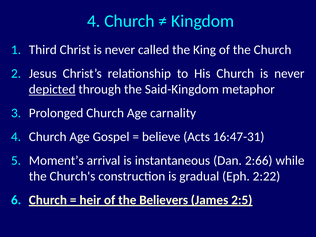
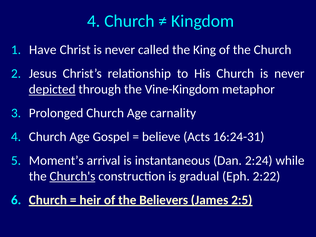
Third: Third -> Have (43, 50)
Said-Kingdom: Said-Kingdom -> Vine-Kingdom (182, 89)
16:47-31: 16:47-31 -> 16:24-31 (239, 137)
2:66: 2:66 -> 2:24 (259, 160)
Church's underline: none -> present (73, 176)
